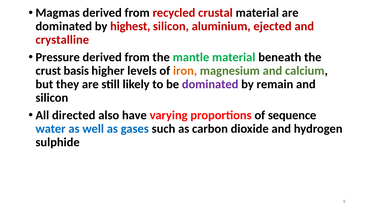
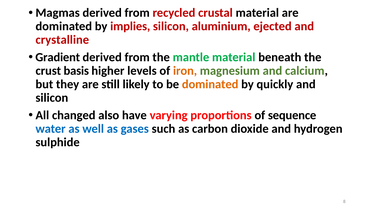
highest: highest -> implies (130, 26)
Pressure: Pressure -> Gradient (58, 57)
dominated colour: purple -> orange (210, 84)
remain: remain -> quickly (275, 84)
directed: directed -> changed (74, 115)
